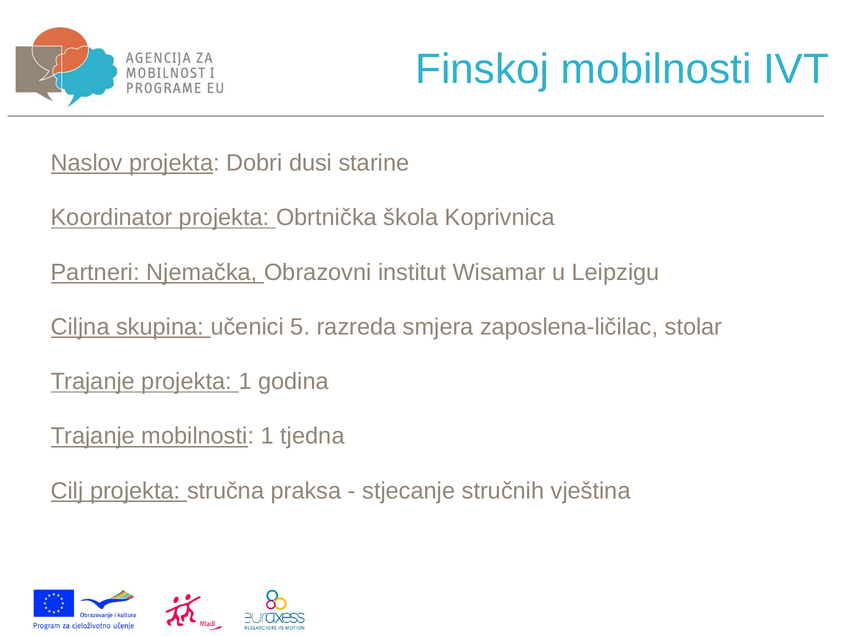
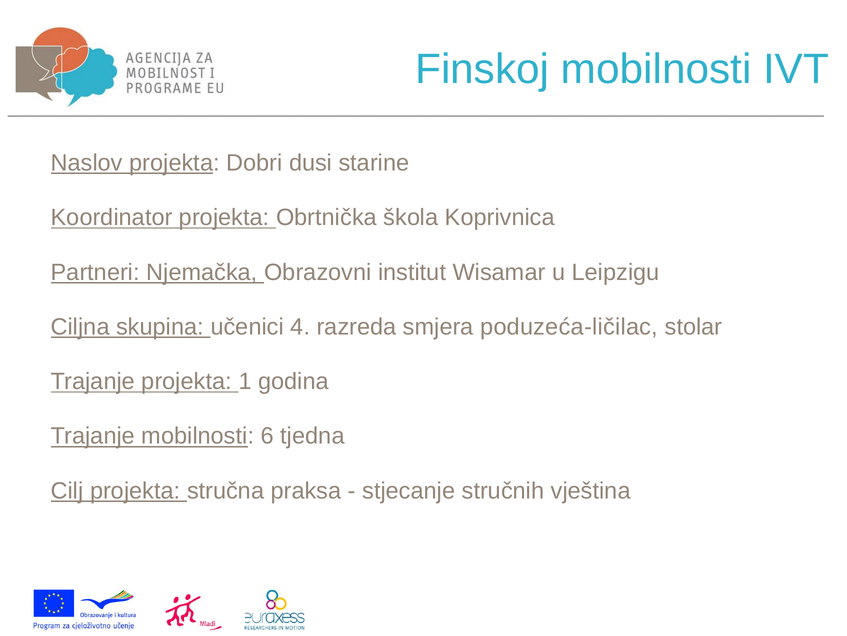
5: 5 -> 4 (300, 327)
zaposlena-ličilac: zaposlena-ličilac -> poduzeća-ličilac (569, 327)
mobilnosti 1: 1 -> 6 (267, 436)
